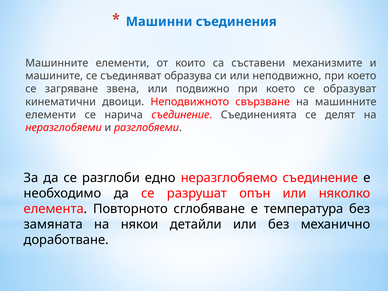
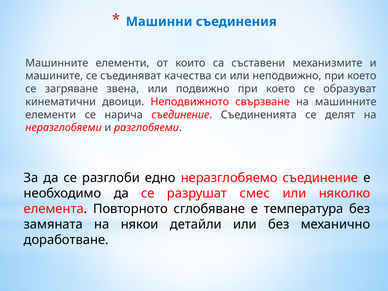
образува: образува -> качества (188, 76)
опън: опън -> смес (255, 193)
